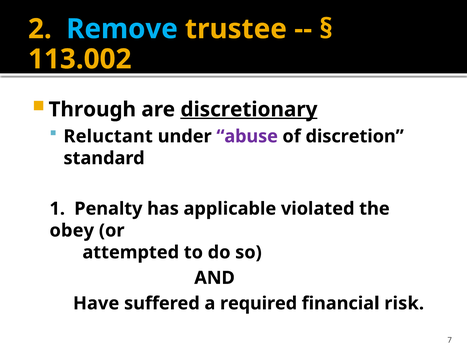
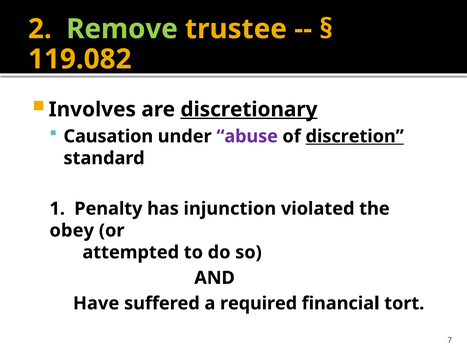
Remove colour: light blue -> light green (122, 29)
113.002: 113.002 -> 119.082 (80, 59)
Through: Through -> Involves (92, 109)
Reluctant: Reluctant -> Causation (108, 136)
discretion underline: none -> present (355, 136)
applicable: applicable -> injunction (230, 208)
risk: risk -> tort (404, 303)
